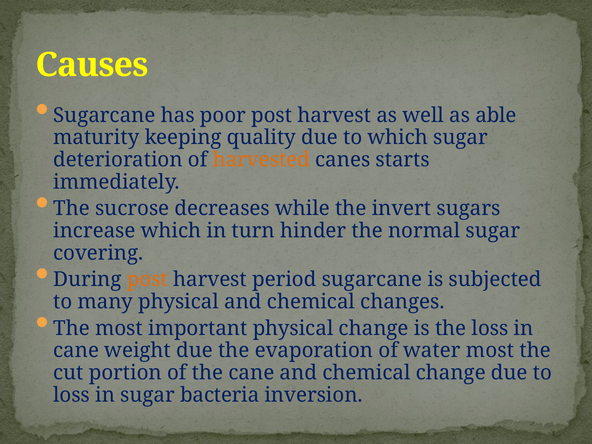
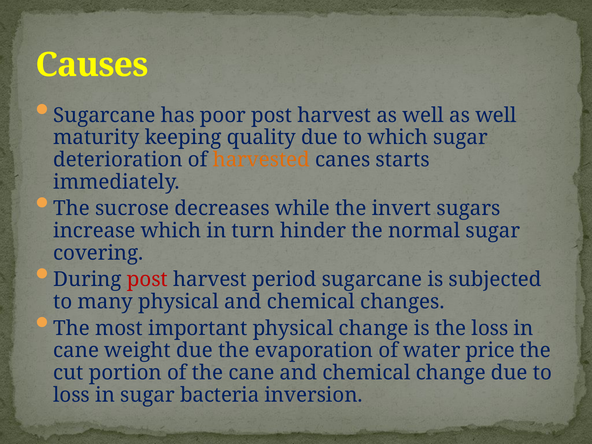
well as able: able -> well (496, 115)
post colour: orange -> red (147, 280)
water most: most -> price (490, 351)
